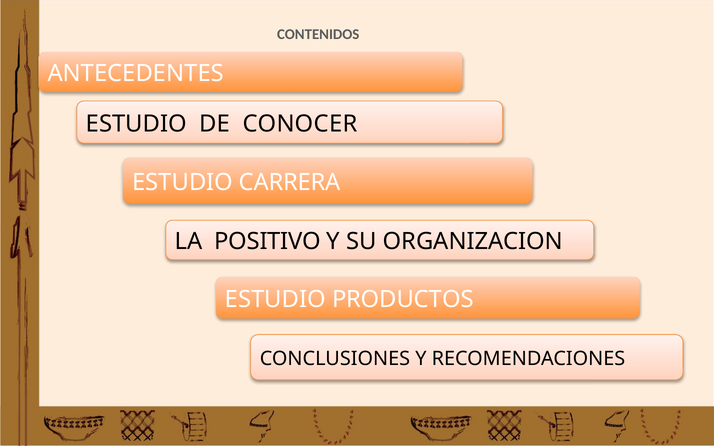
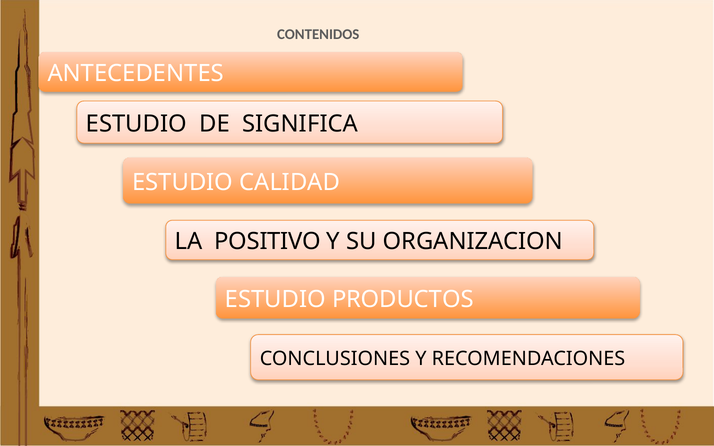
CONOCER: CONOCER -> SIGNIFICA (300, 124)
CARRERA: CARRERA -> CALIDAD (290, 182)
